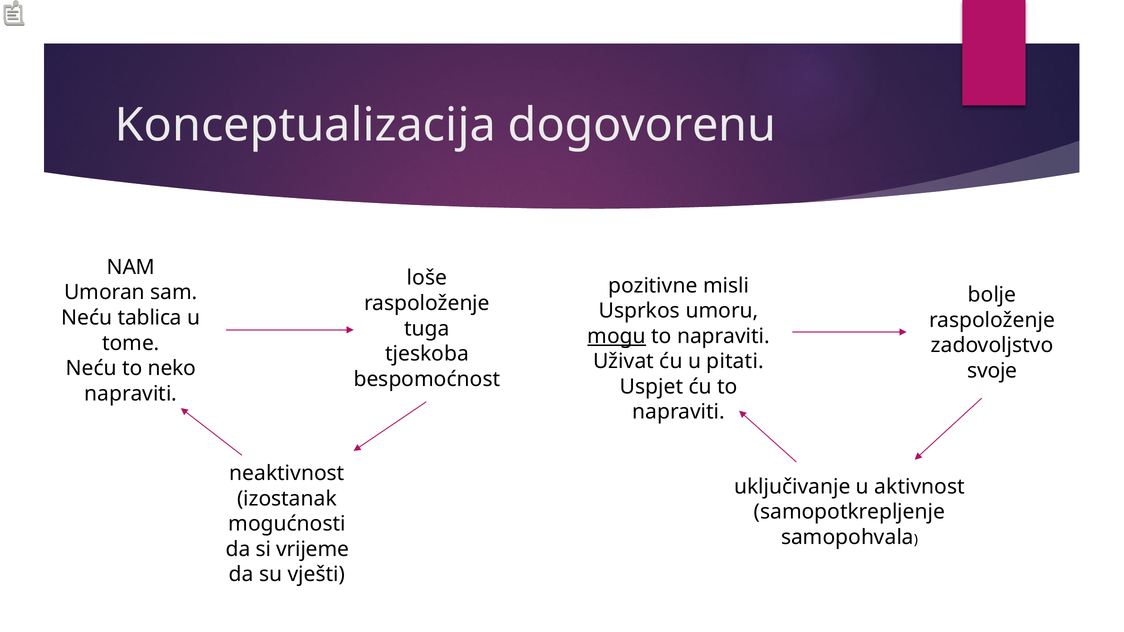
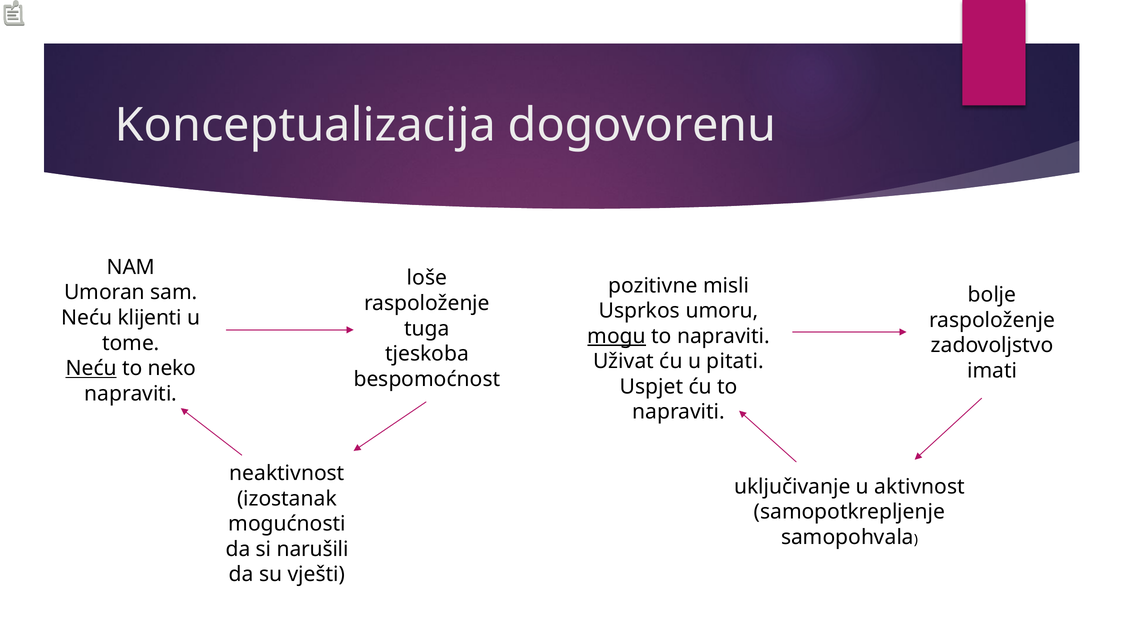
tablica: tablica -> klijenti (150, 318)
Neću underline: none -> present (91, 369)
svoje: svoje -> imati (992, 371)
vrijeme: vrijeme -> narušili (313, 549)
